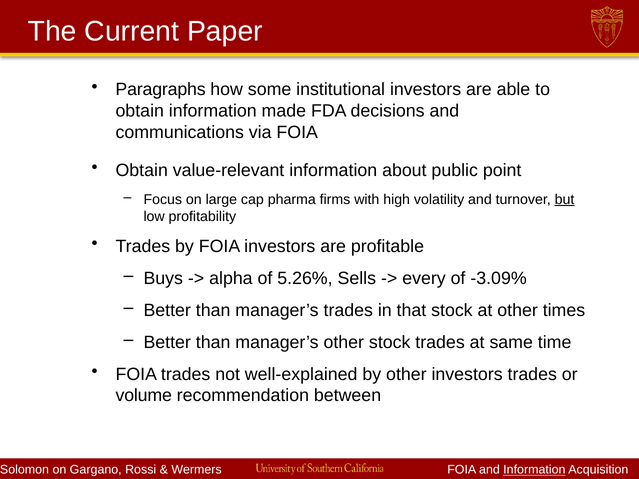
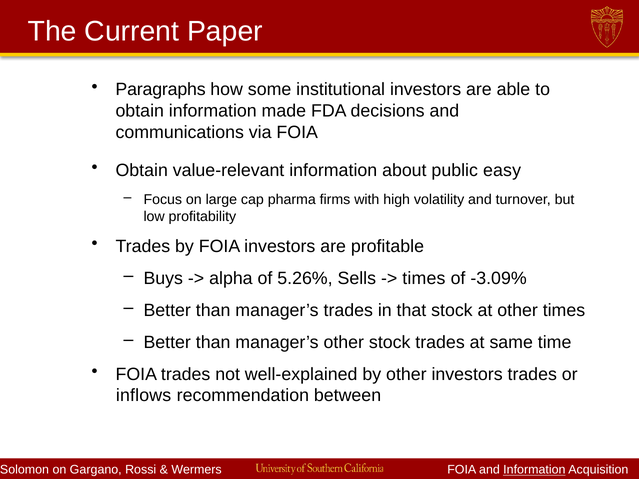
point: point -> easy (502, 171)
but underline: present -> none (565, 199)
every: every -> times (424, 278)
volume: volume -> inflows (144, 396)
